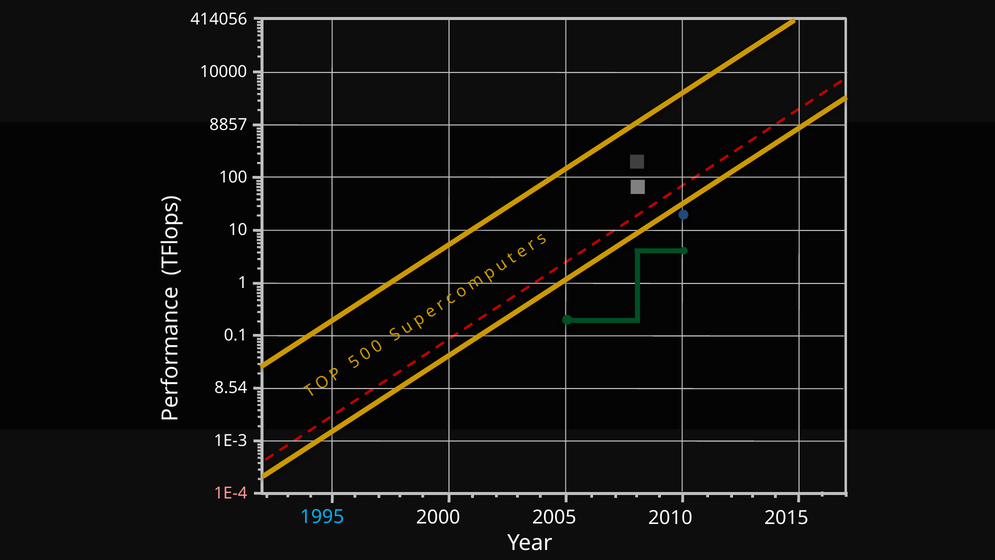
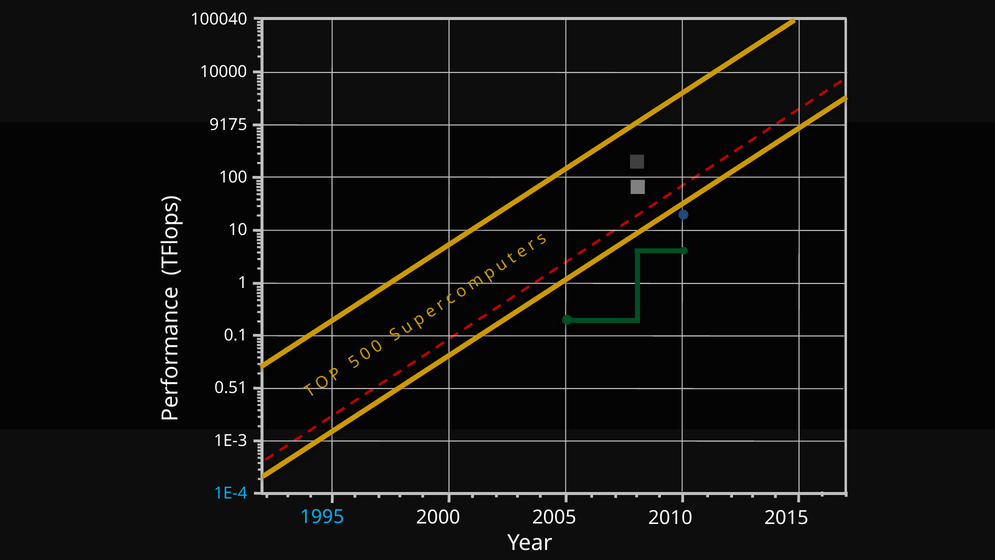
414056: 414056 -> 100040 (219, 19)
8857: 8857 -> 9175 (228, 125)
8.54: 8.54 -> 0.51 (231, 388)
1E-4 colour: pink -> light blue (231, 493)
